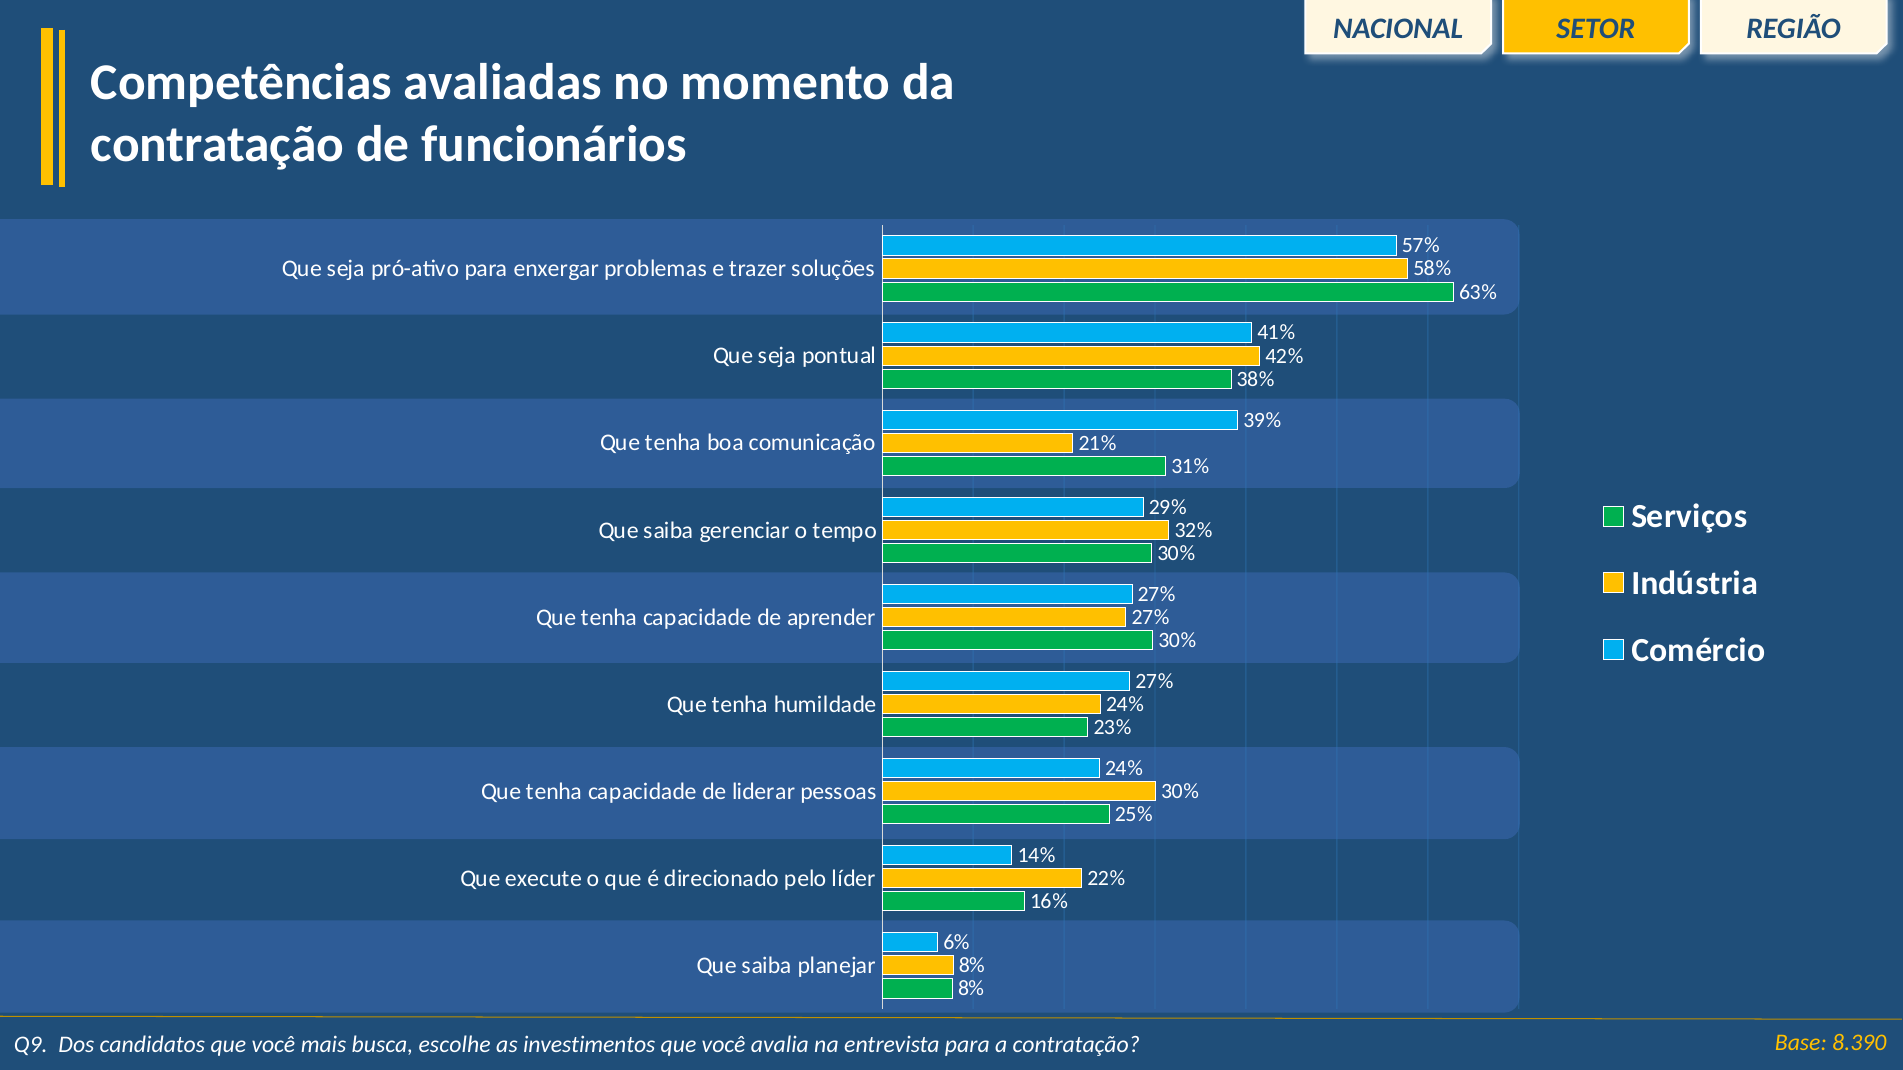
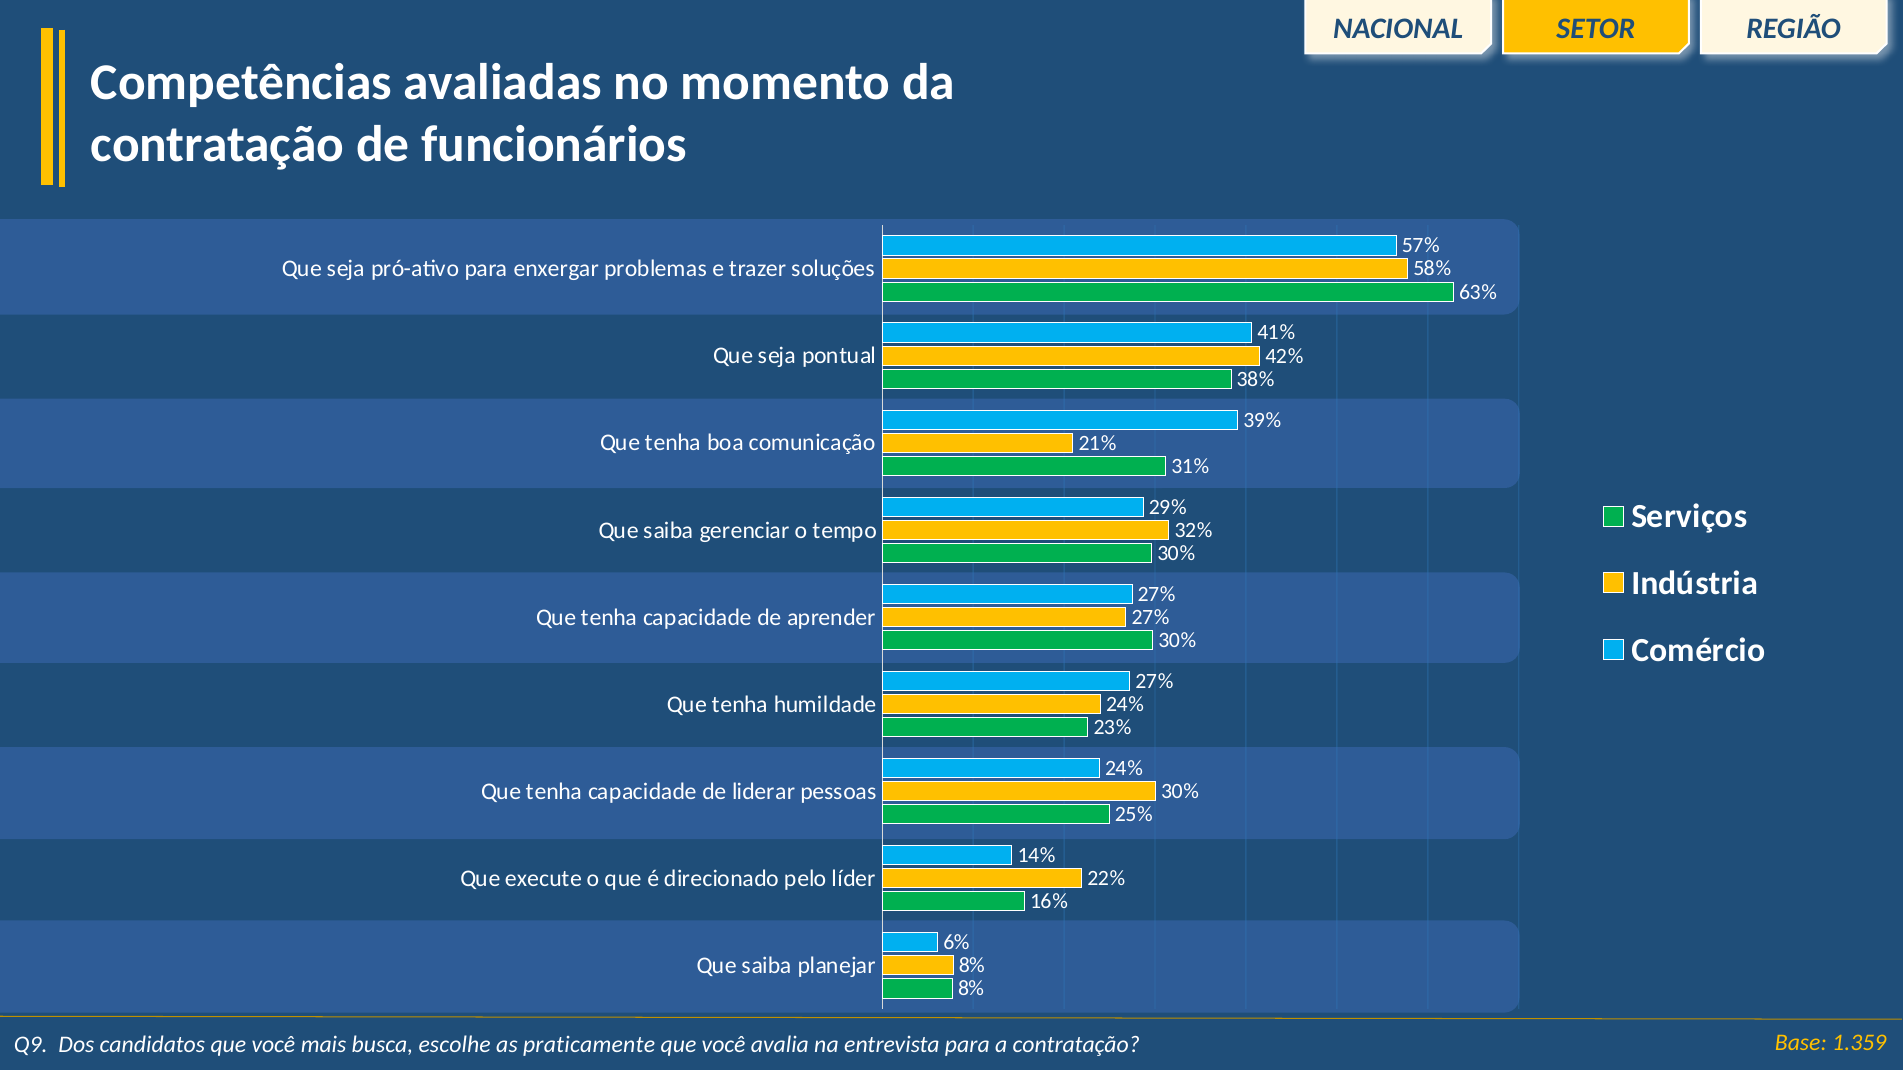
investimentos: investimentos -> praticamente (589, 1045)
8.390: 8.390 -> 1.359 (1859, 1043)
